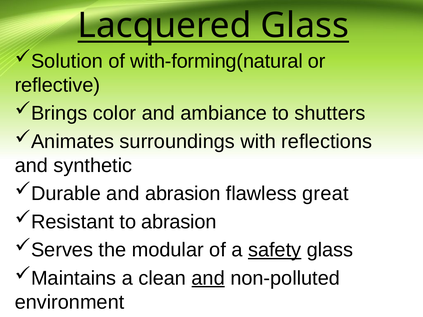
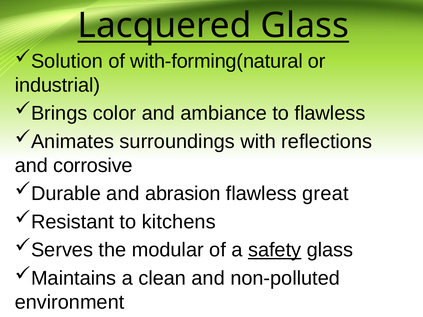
reflective: reflective -> industrial (57, 85)
to shutters: shutters -> flawless (330, 113)
synthetic: synthetic -> corrosive (93, 166)
to abrasion: abrasion -> kitchens (179, 222)
and underline: present -> none (208, 278)
